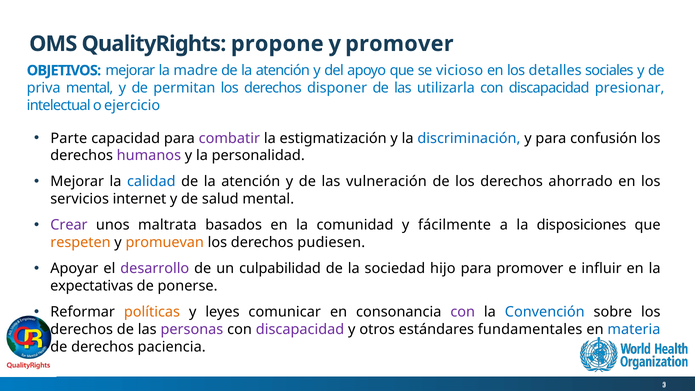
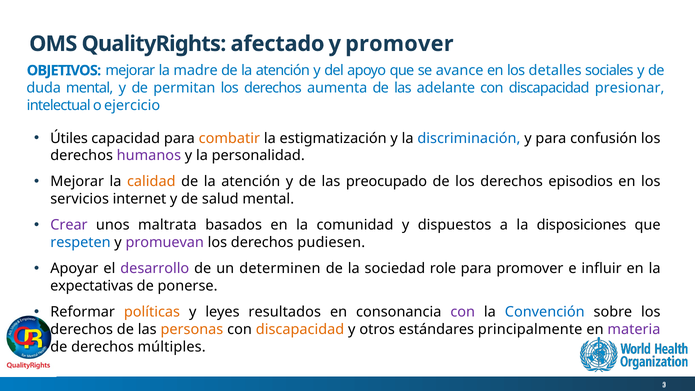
propone: propone -> afectado (278, 44)
vicioso: vicioso -> avance (460, 71)
priva: priva -> duda (44, 88)
disponer: disponer -> aumenta (337, 88)
utilizarla: utilizarla -> adelante (446, 88)
Parte: Parte -> Útiles (69, 138)
combatir colour: purple -> orange (229, 138)
calidad colour: blue -> orange (151, 182)
vulneración: vulneración -> preocupado (387, 182)
ahorrado: ahorrado -> episodios (581, 182)
fácilmente: fácilmente -> dispuestos (455, 225)
respeten colour: orange -> blue (80, 243)
promuevan colour: orange -> purple (165, 243)
culpabilidad: culpabilidad -> determinen (280, 269)
hijo: hijo -> role (443, 269)
comunicar: comunicar -> resultados (285, 312)
personas colour: purple -> orange (192, 329)
discapacidad colour: purple -> orange (300, 329)
fundamentales: fundamentales -> principalmente (530, 329)
materia colour: blue -> purple (634, 329)
paciencia: paciencia -> múltiples (172, 347)
